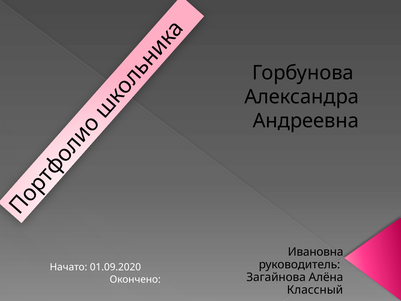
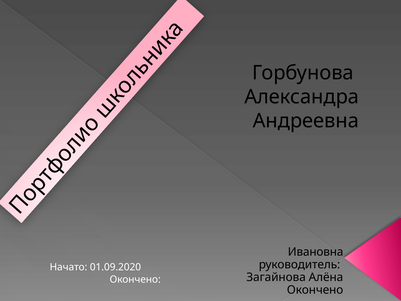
Классный: Классный -> Окончено (315, 290)
